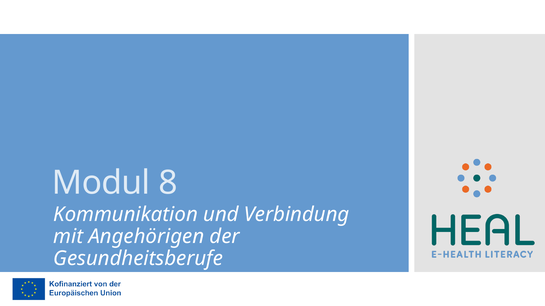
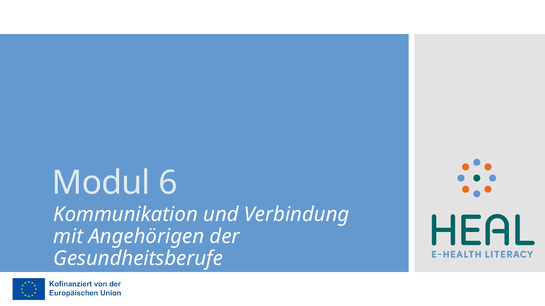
8: 8 -> 6 (168, 183)
